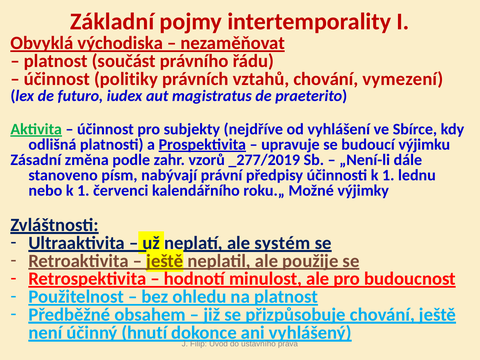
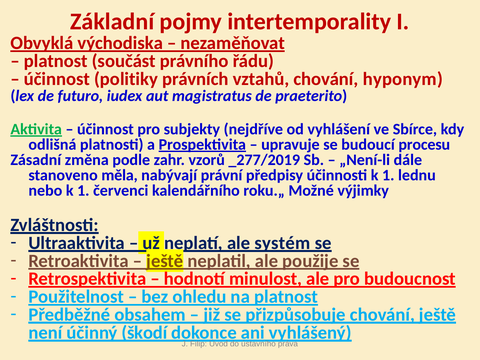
vymezení: vymezení -> hyponym (403, 79)
výjimku: výjimku -> procesu (424, 144)
písm: písm -> měla (120, 175)
hnutí: hnutí -> škodí (144, 333)
